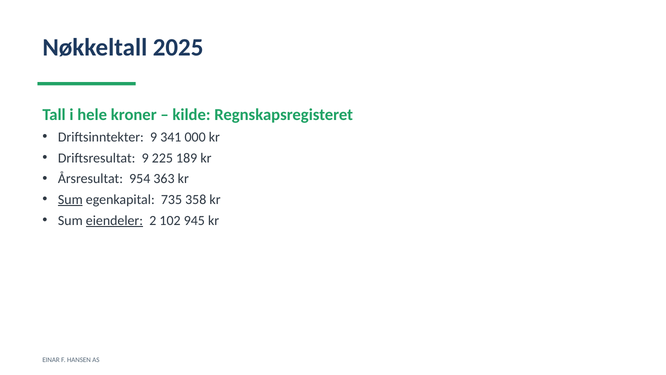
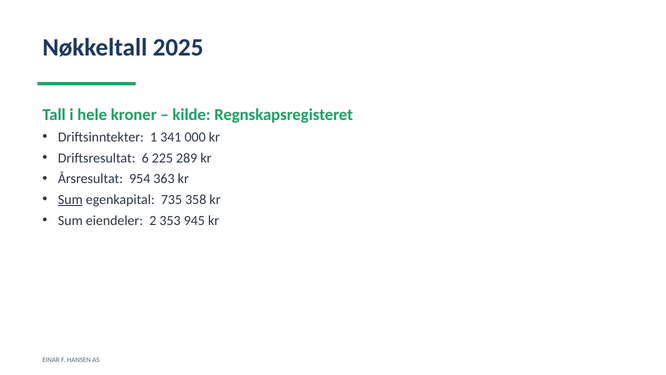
Driftsinntekter 9: 9 -> 1 (154, 137)
Driftsresultat 9: 9 -> 6 (145, 158)
189: 189 -> 289 (187, 158)
eiendeler underline: present -> none (114, 220)
102: 102 -> 353 (170, 220)
